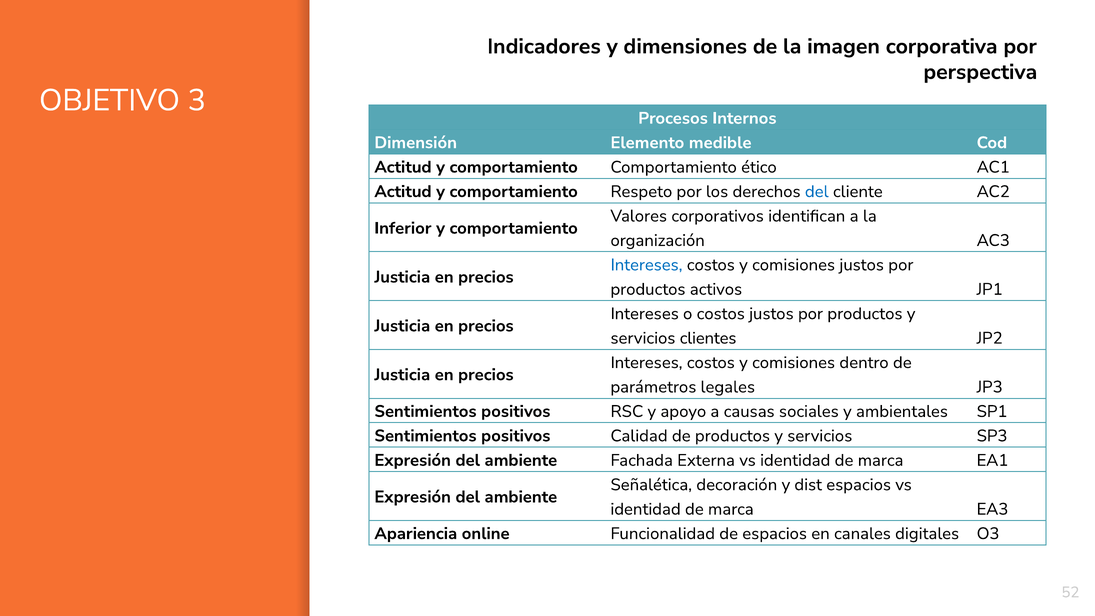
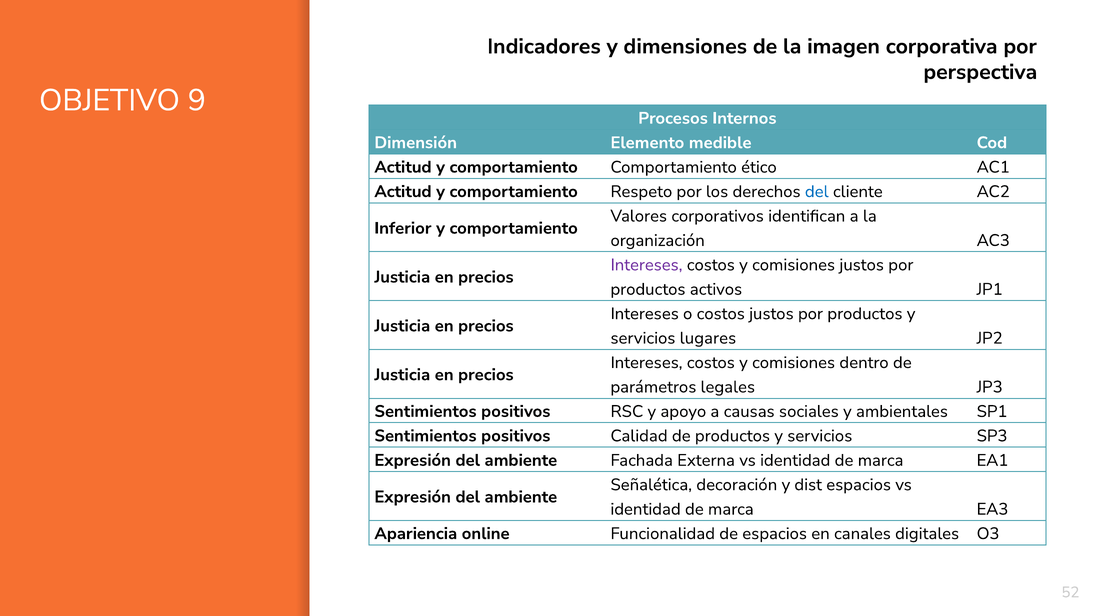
3: 3 -> 9 (197, 100)
Intereses colour: blue -> purple (646, 265)
clientes: clientes -> lugares (708, 338)
